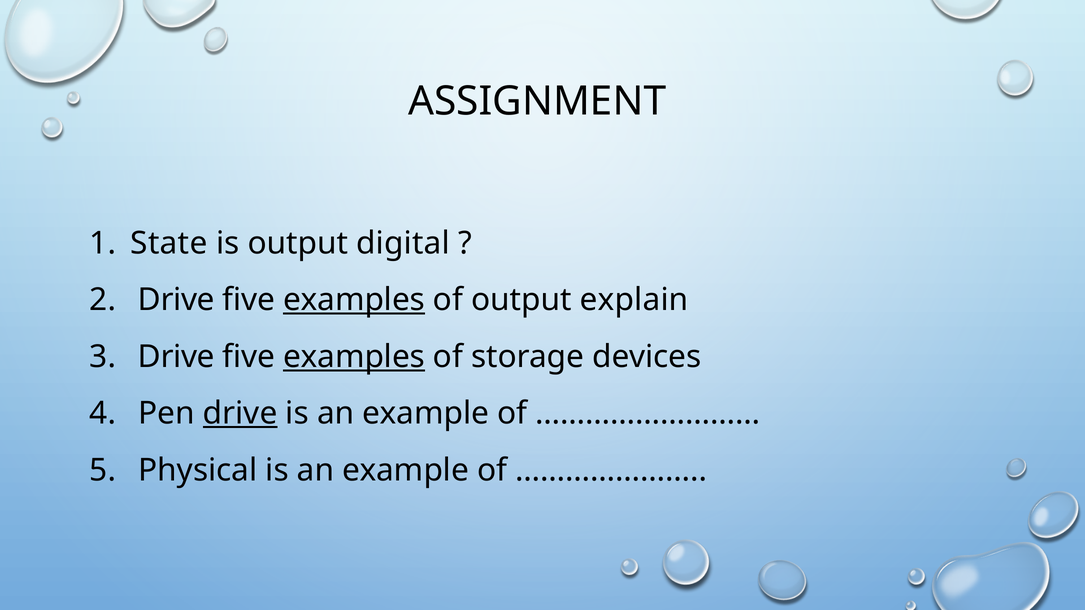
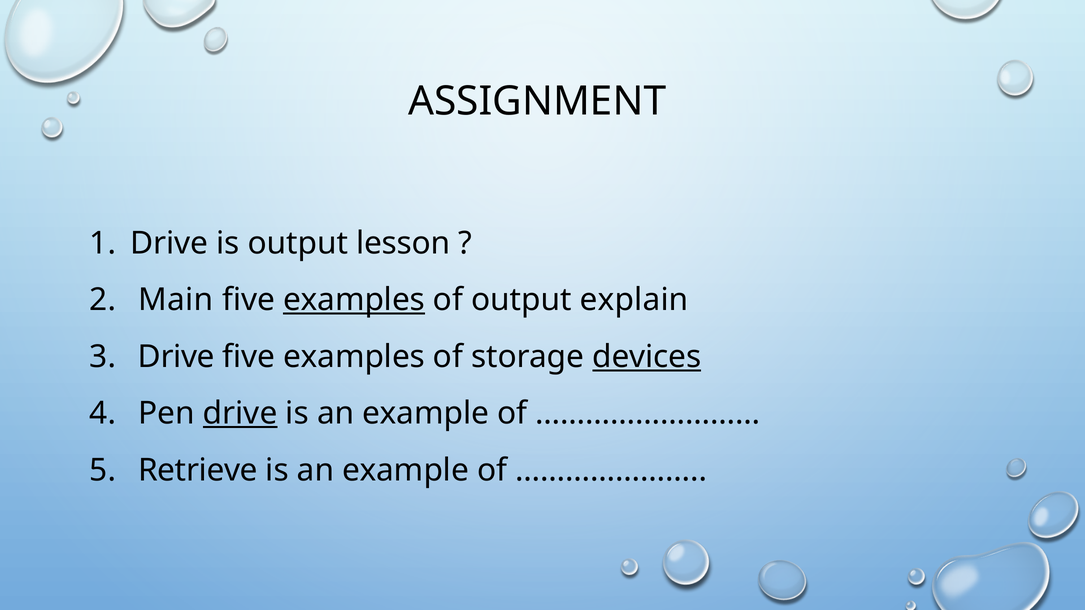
State: State -> Drive (169, 243)
digital: digital -> lesson (403, 243)
Drive: Drive -> Main (176, 300)
examples underline: present -> none (354, 357)
devices underline: none -> present (647, 357)
Physical: Physical -> Retrieve (198, 470)
